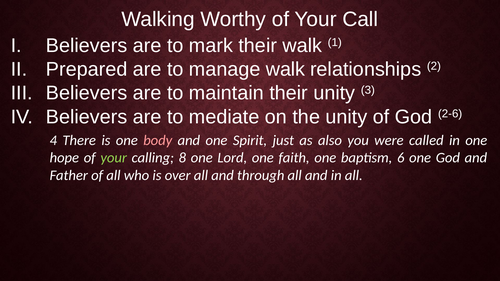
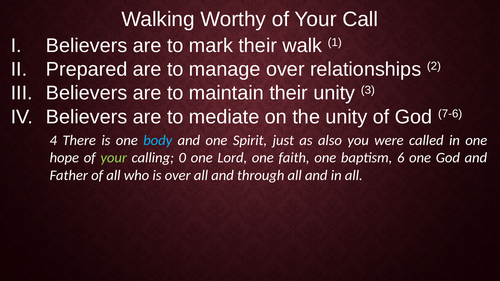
manage walk: walk -> over (285, 69)
2-6: 2-6 -> 7-6 (450, 114)
body colour: pink -> light blue (158, 140)
8: 8 -> 0 (182, 158)
